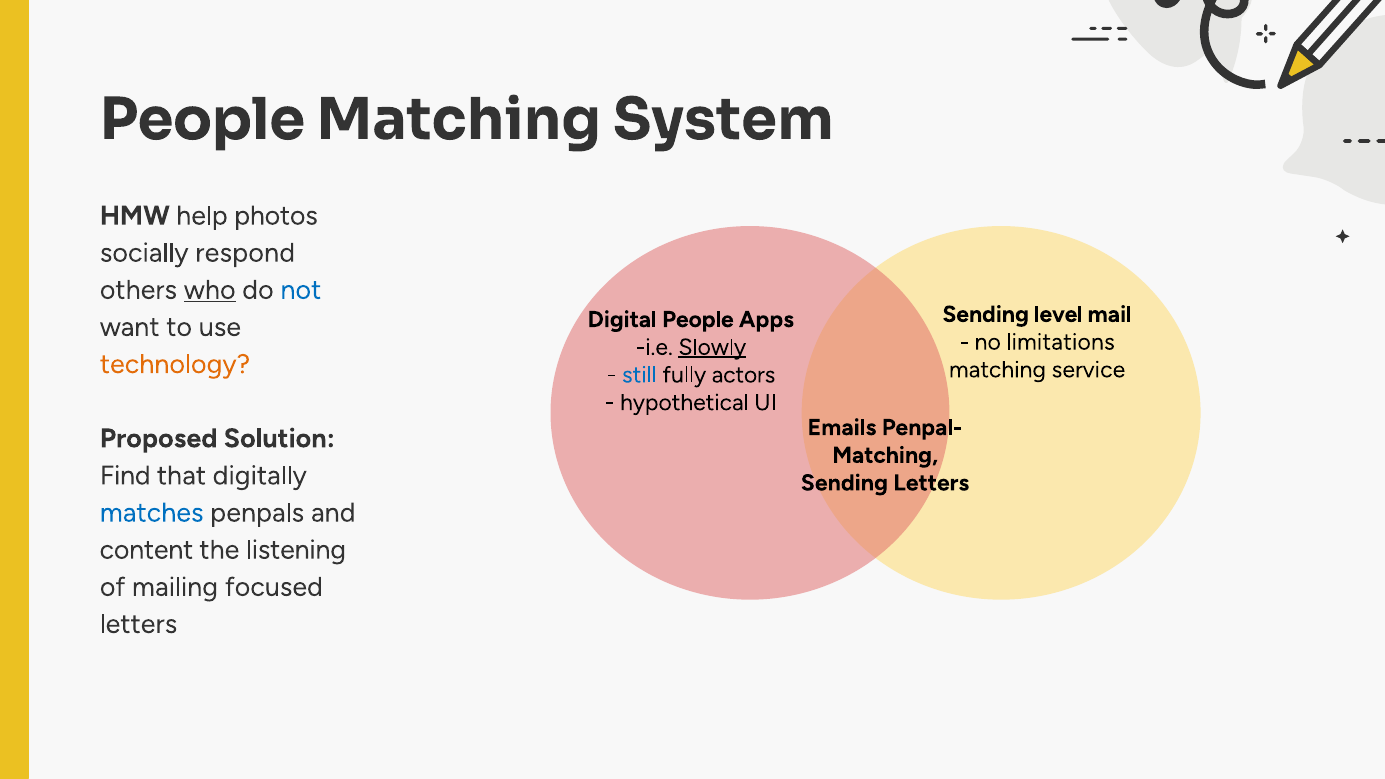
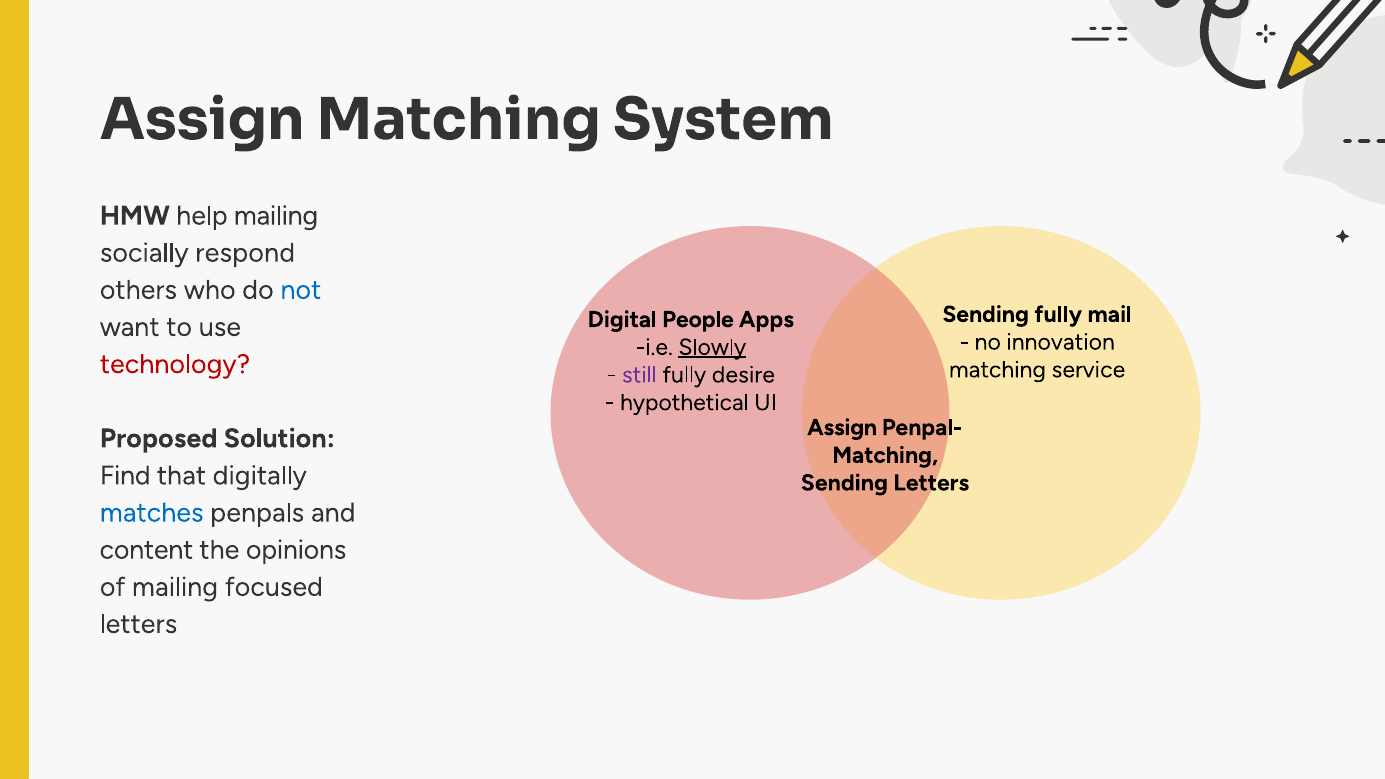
People: People -> Assign (202, 120)
help photos: photos -> mailing (276, 216)
who underline: present -> none (210, 290)
Sending level: level -> fully (1058, 314)
limitations: limitations -> innovation (1061, 342)
technology colour: orange -> red (175, 364)
still colour: blue -> purple (639, 375)
actors: actors -> desire (743, 375)
Emails: Emails -> Assign (842, 428)
listening: listening -> opinions (296, 550)
